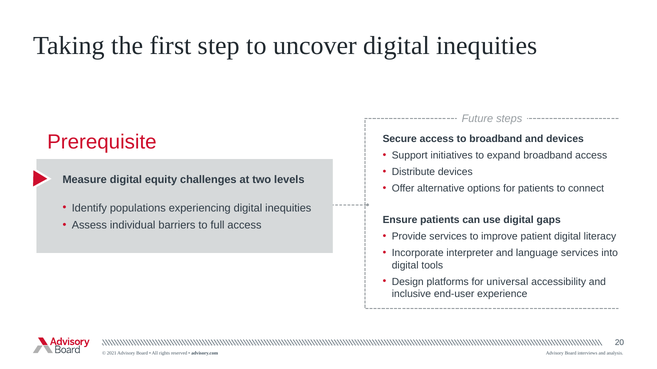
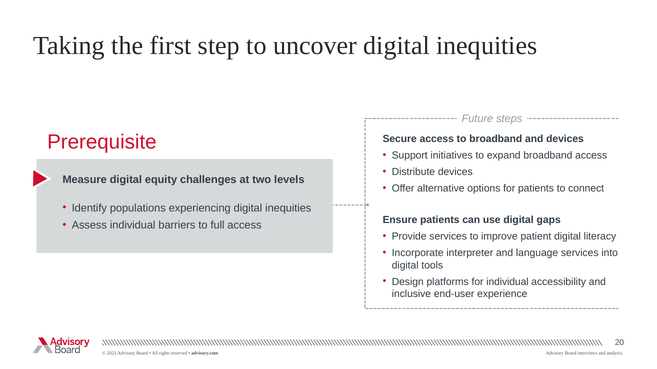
for universal: universal -> individual (507, 282)
